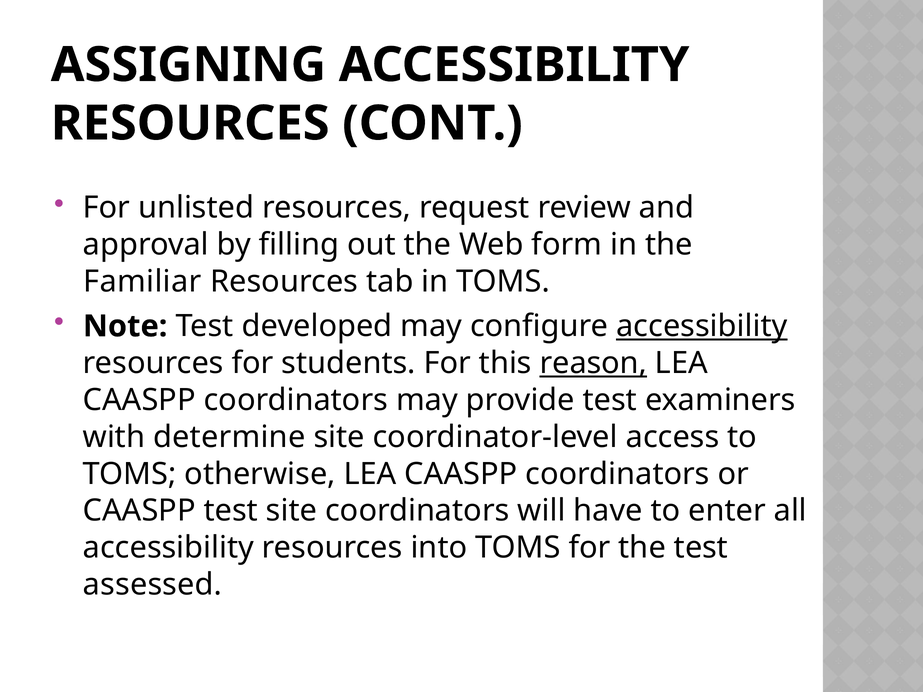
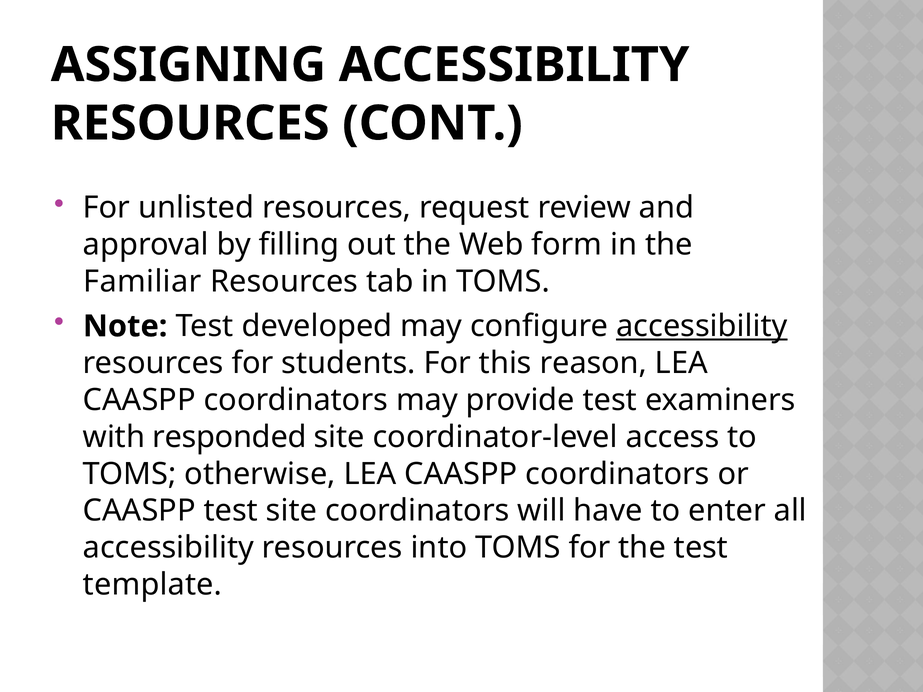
reason underline: present -> none (593, 363)
determine: determine -> responded (230, 437)
assessed: assessed -> template (152, 585)
